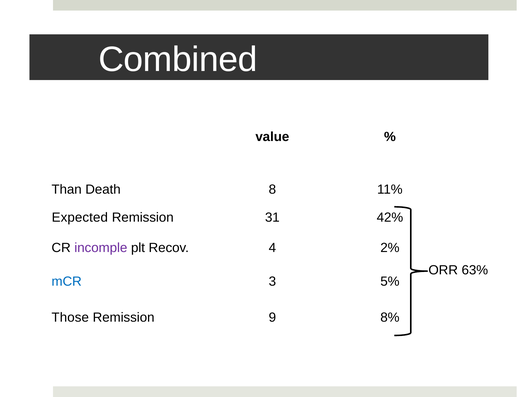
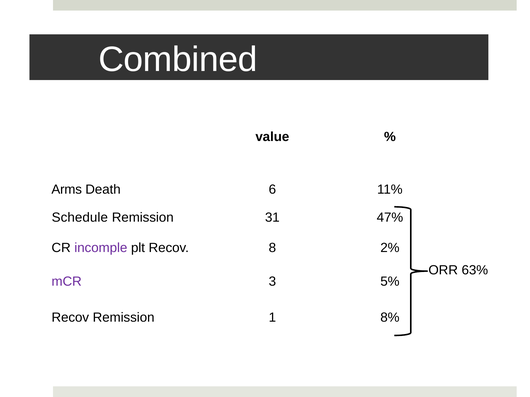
Than: Than -> Arms (67, 190)
8: 8 -> 6 (272, 190)
Expected: Expected -> Schedule (80, 218)
42%: 42% -> 47% (390, 218)
4: 4 -> 8 (272, 248)
mCR colour: blue -> purple (67, 282)
Those: Those -> Recov (70, 318)
9: 9 -> 1 (272, 318)
